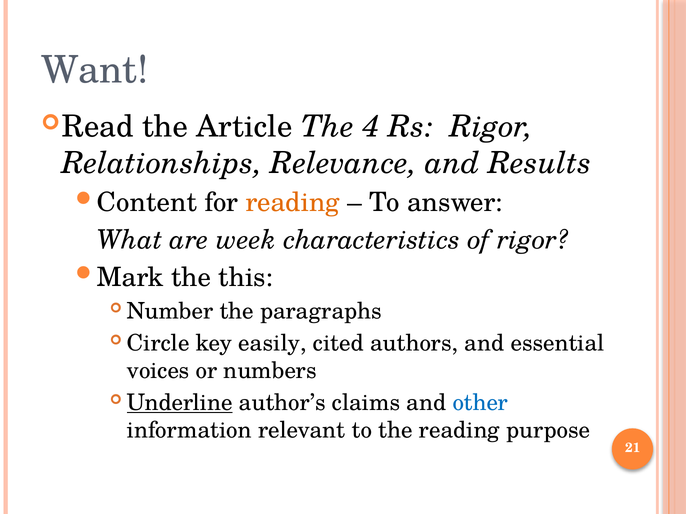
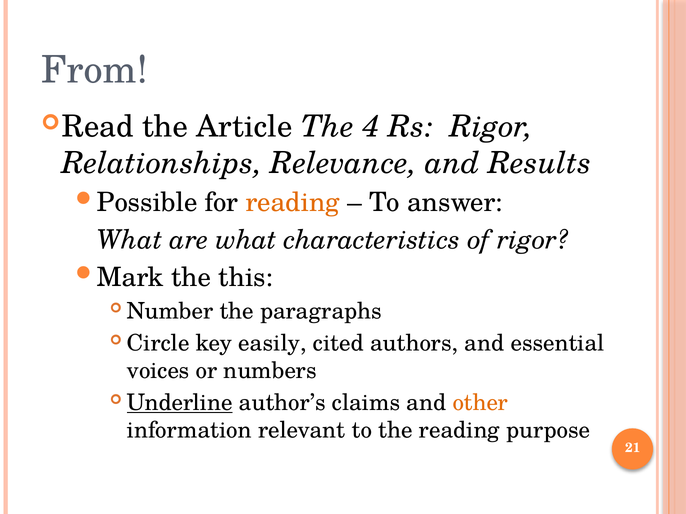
Want: Want -> From (95, 70)
Content: Content -> Possible (147, 203)
are week: week -> what (246, 240)
other colour: blue -> orange (480, 403)
